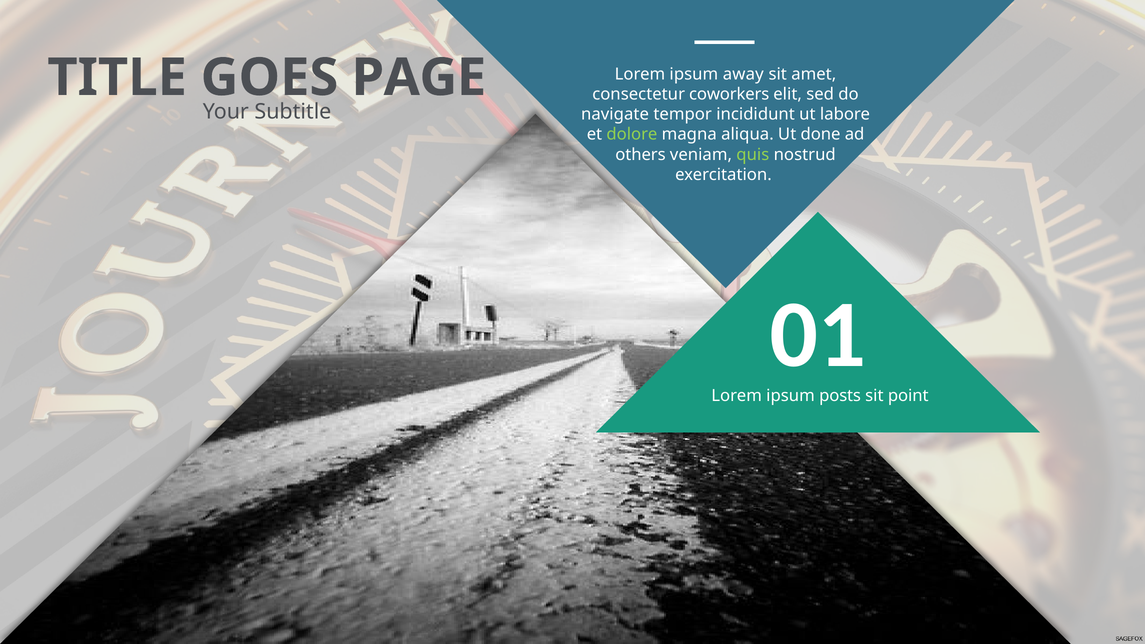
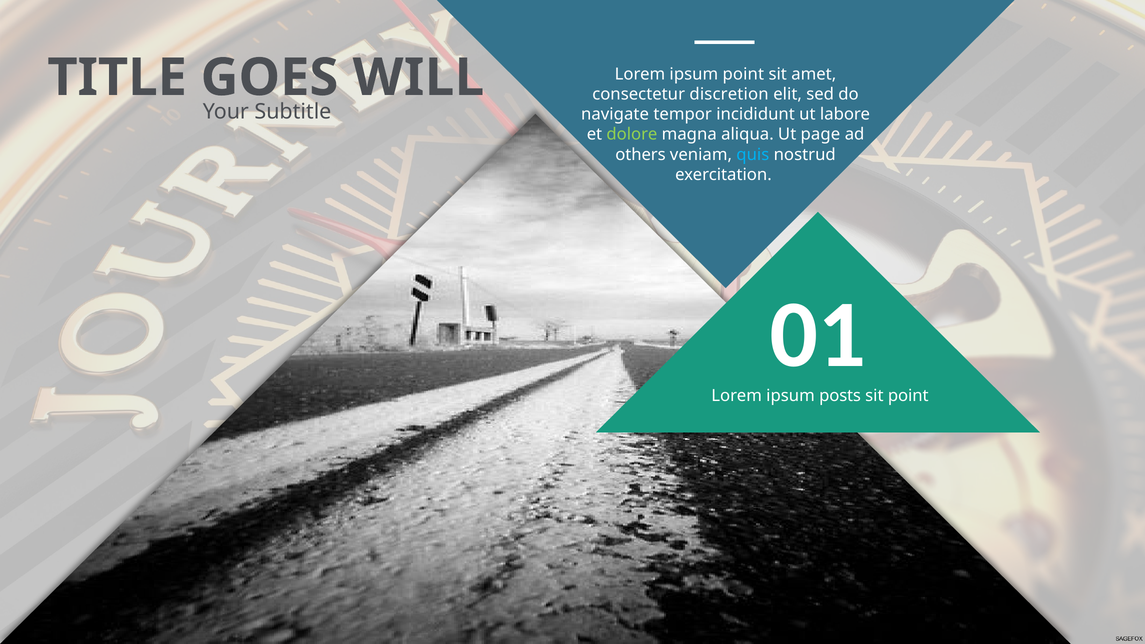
PAGE: PAGE -> WILL (418, 78)
ipsum away: away -> point (743, 74)
coworkers: coworkers -> discretion (729, 94)
done: done -> page (820, 134)
quis colour: light green -> light blue (753, 155)
